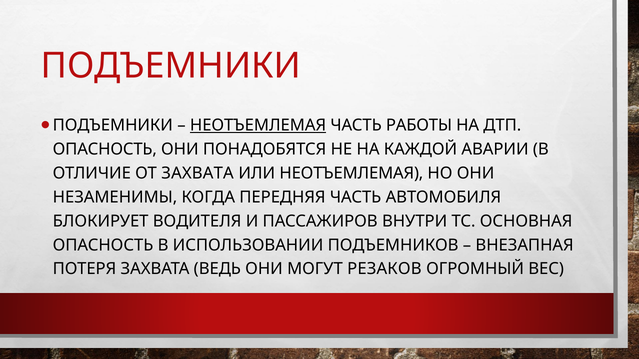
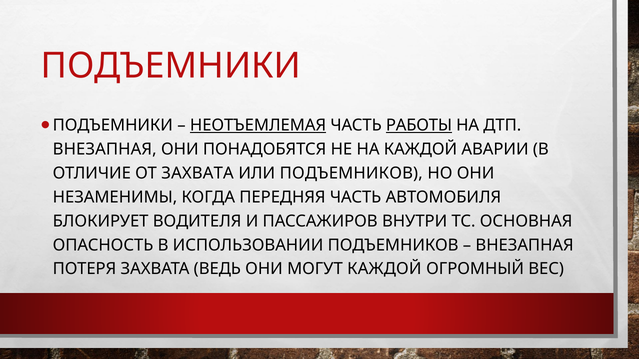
РАБОТЫ underline: none -> present (419, 126)
ОПАСНОСТЬ: ОПАСНОСТЬ -> ВНЕЗАПНАЯ (105, 150)
ИЛИ НЕОТЪЕМЛЕМАЯ: НЕОТЪЕМЛЕМАЯ -> ПОДЪЕМНИКОВ (351, 174)
МОГУТ РЕЗАКОВ: РЕЗАКОВ -> КАЖДОЙ (384, 269)
